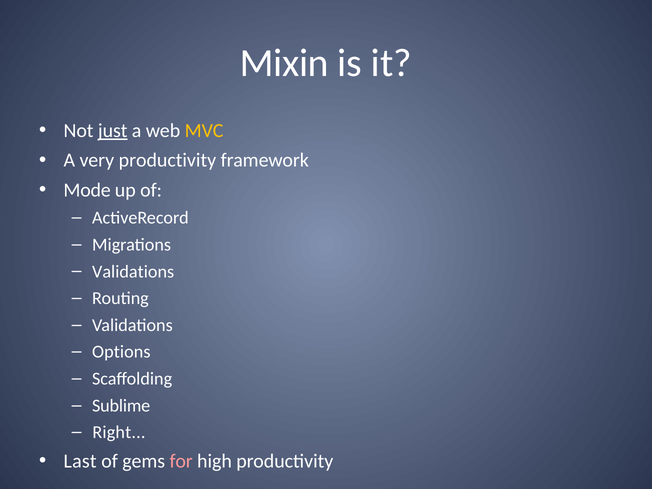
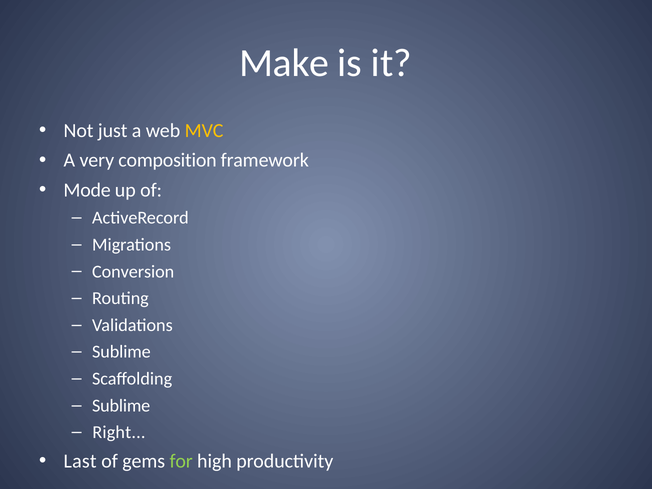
Mixin: Mixin -> Make (284, 63)
just underline: present -> none (113, 131)
very productivity: productivity -> composition (168, 160)
Validations: Validations -> Conversion (133, 272)
Options: Options -> Sublime (121, 352)
for colour: pink -> light green (181, 461)
